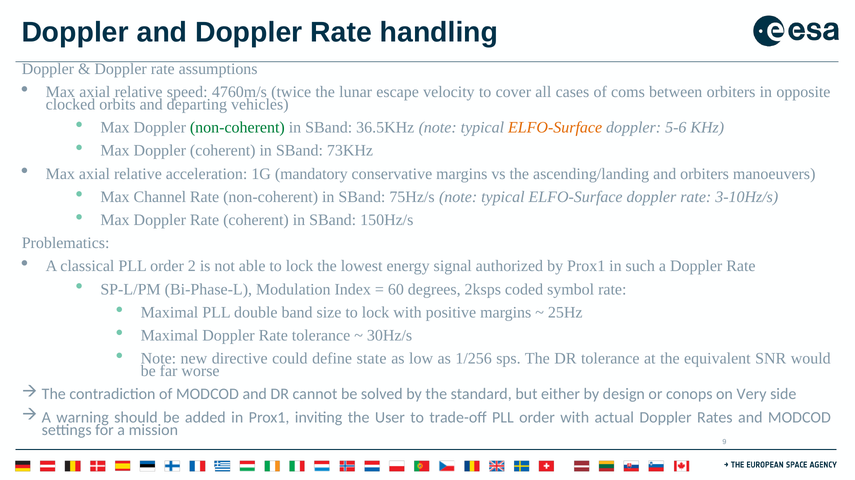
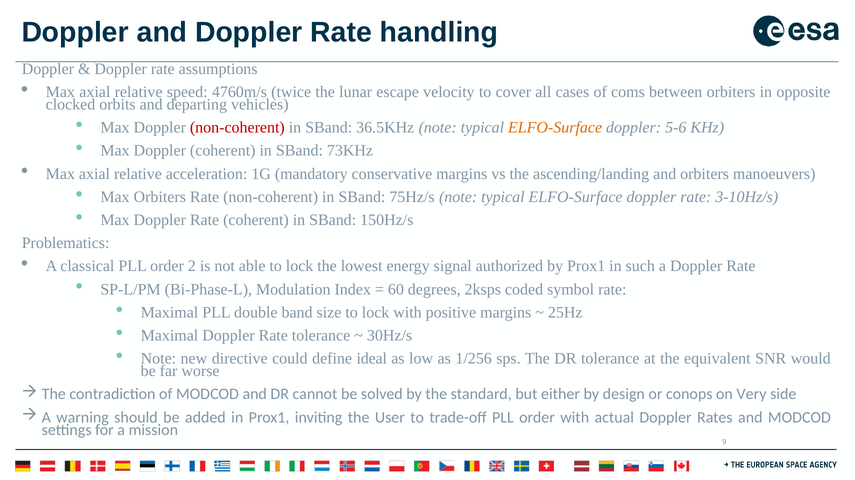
non-coherent colour: green -> red (237, 127)
Max Channel: Channel -> Orbiters (160, 197)
state: state -> ideal (372, 358)
